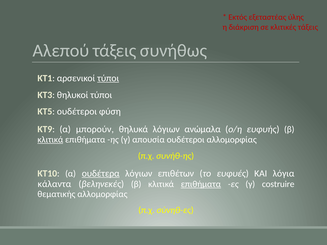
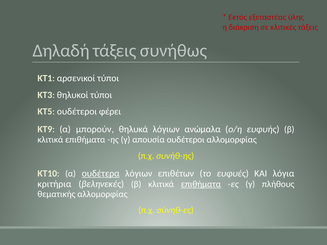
Αλεπού: Αλεπού -> Δηλαδή (61, 51)
τύποι underline: present -> none (108, 78)
φύση: φύση -> φέρει (110, 112)
κλιτικά underline: present -> none (50, 140)
κάλαντα: κάλαντα -> κριτήρια (54, 184)
costruire: costruire -> πλήθους (278, 184)
